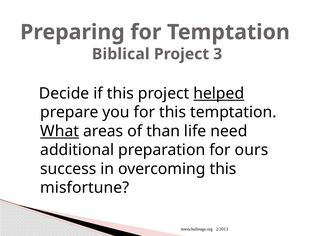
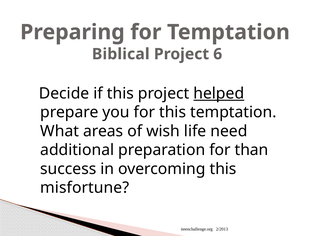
3: 3 -> 6 (218, 54)
What underline: present -> none (60, 131)
than: than -> wish (163, 131)
ours: ours -> than (252, 150)
